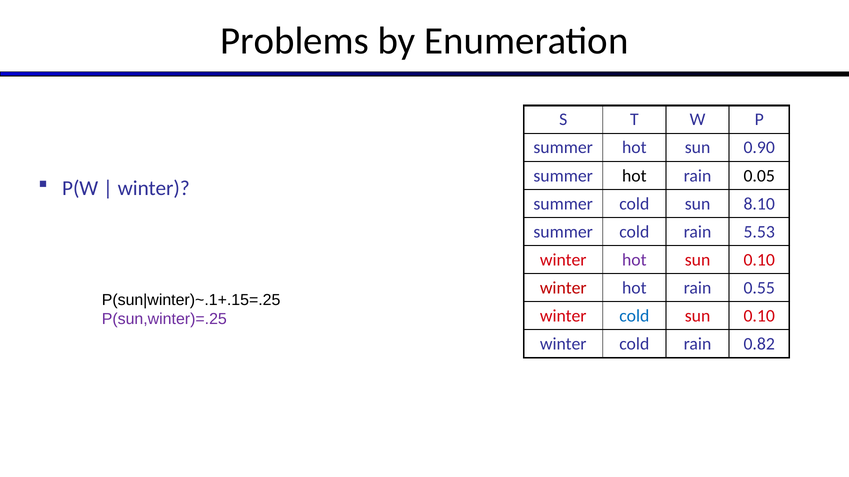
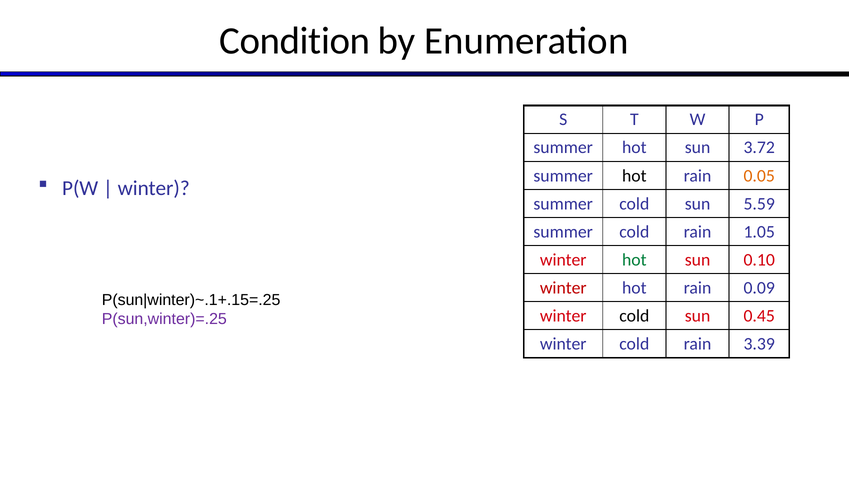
Problems: Problems -> Condition (295, 41)
0.90: 0.90 -> 3.72 (759, 148)
0.05 colour: black -> orange (759, 176)
8.10: 8.10 -> 5.59 (759, 204)
5.53: 5.53 -> 1.05 (759, 232)
hot colour: purple -> green (634, 260)
0.55: 0.55 -> 0.09 (759, 288)
cold colour: blue -> black (634, 316)
0.10: 0.10 -> 0.45 (759, 316)
0.82: 0.82 -> 3.39 (759, 344)
